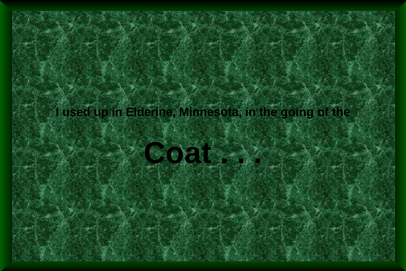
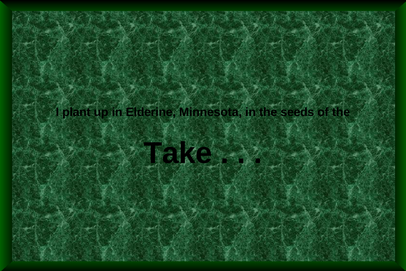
used: used -> plant (76, 112)
going: going -> seeds (297, 112)
Coat: Coat -> Take (178, 153)
